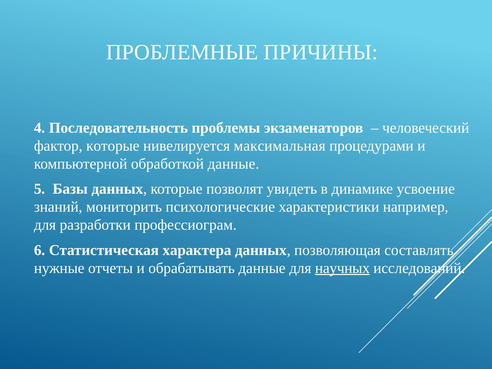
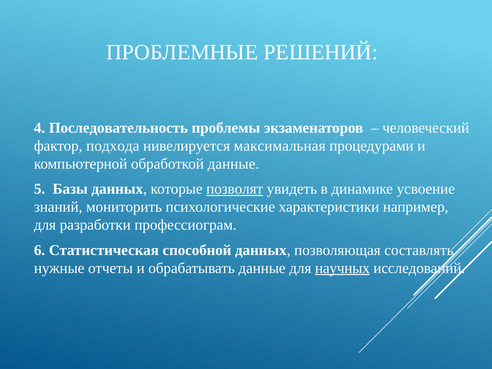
ПРИЧИНЫ: ПРИЧИНЫ -> РЕШЕНИЙ (321, 52)
фактор которые: которые -> подхода (113, 146)
позволят underline: none -> present (235, 189)
характера: характера -> способной (197, 250)
